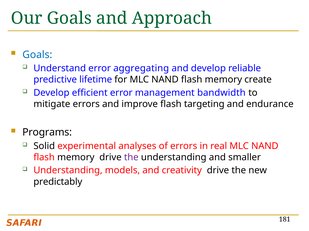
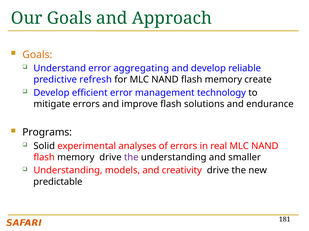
Goals colour: blue -> orange (37, 55)
lifetime: lifetime -> refresh (96, 80)
bandwidth: bandwidth -> technology (221, 93)
targeting: targeting -> solutions (204, 104)
predictably: predictably -> predictable (58, 182)
